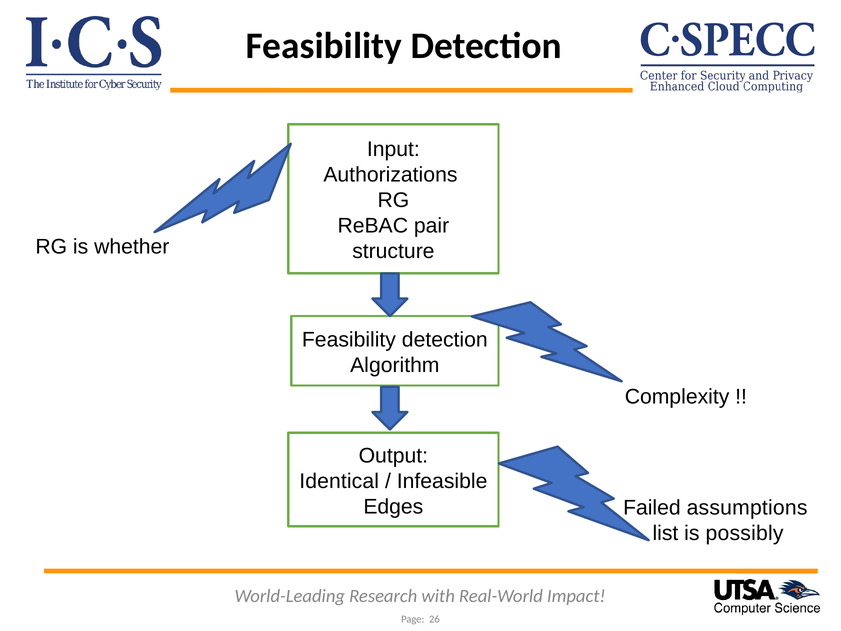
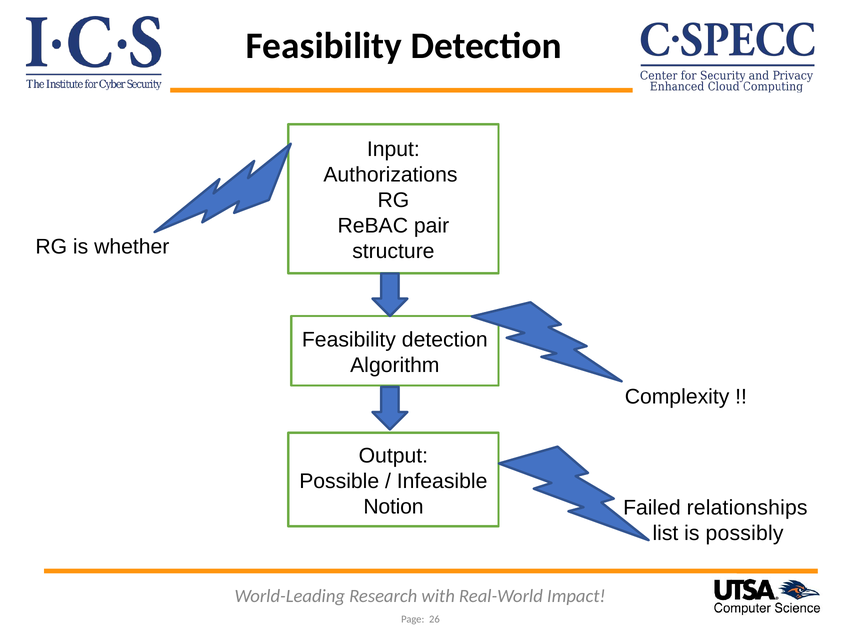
Identical: Identical -> Possible (339, 481)
Edges: Edges -> Notion (393, 506)
assumptions: assumptions -> relationships (747, 508)
